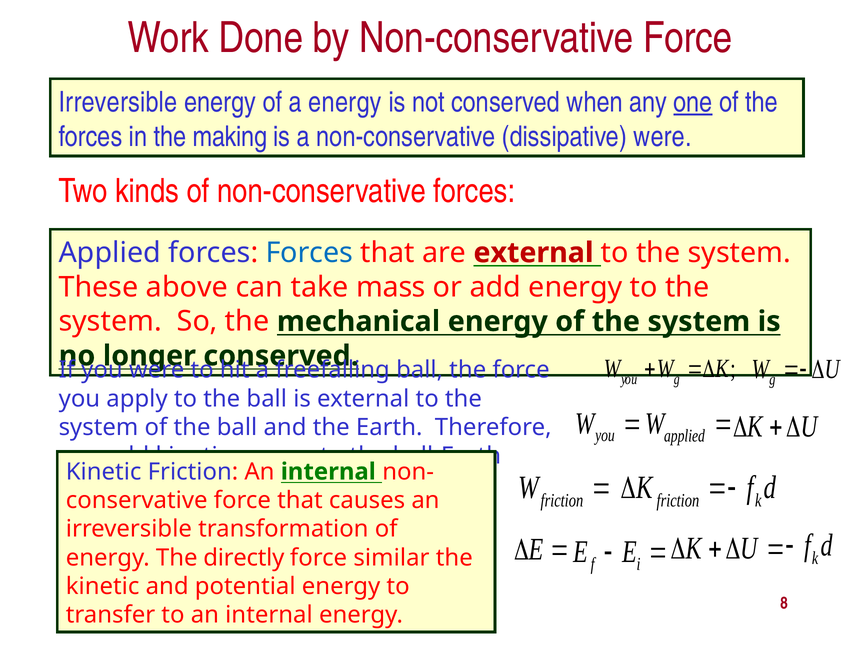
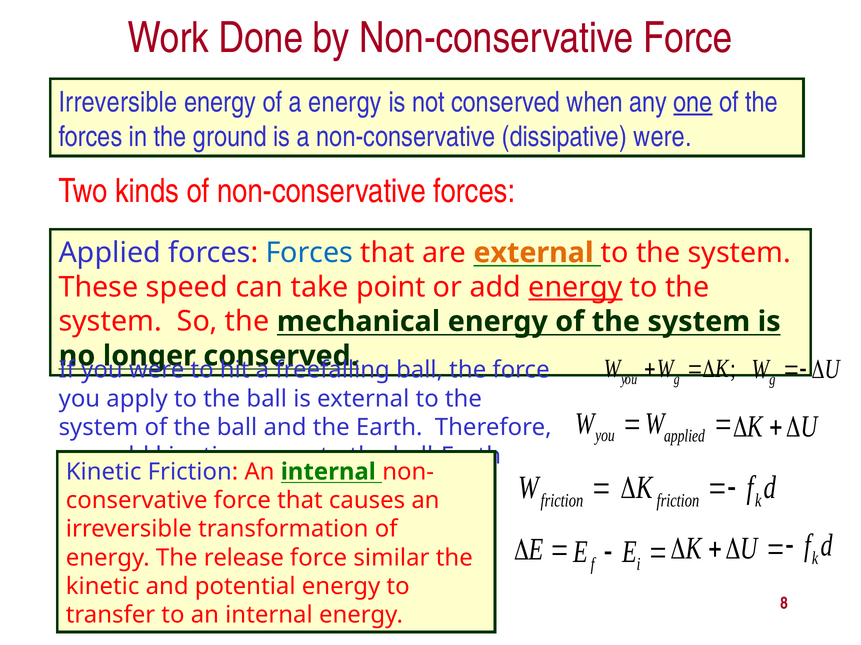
making: making -> ground (230, 137)
external colour: red -> orange (533, 253)
above: above -> speed (187, 287)
mass: mass -> point (391, 287)
energy underline: none -> present (575, 287)
directly: directly -> release (244, 558)
